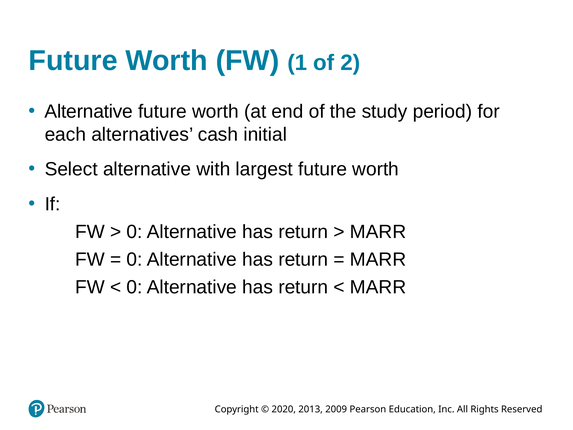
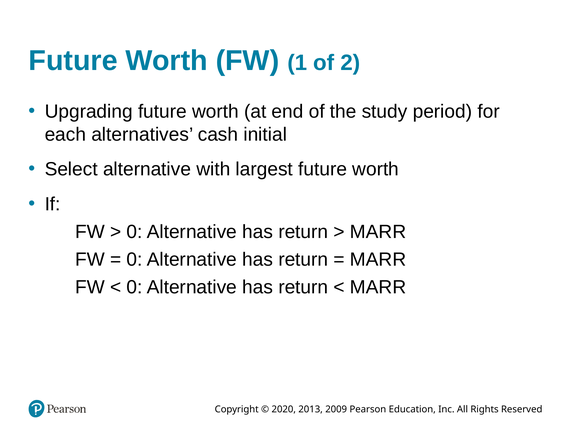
Alternative: Alternative -> Upgrading (89, 111)
